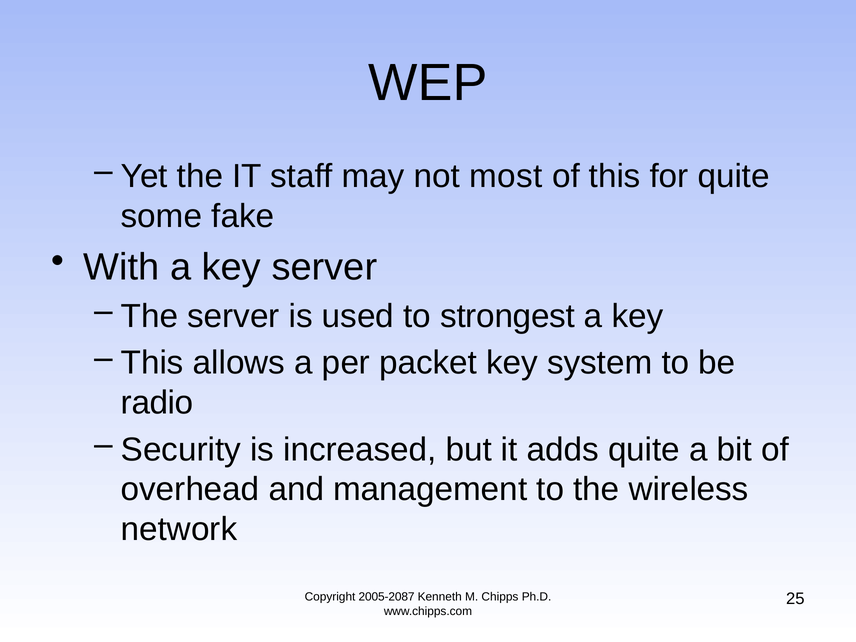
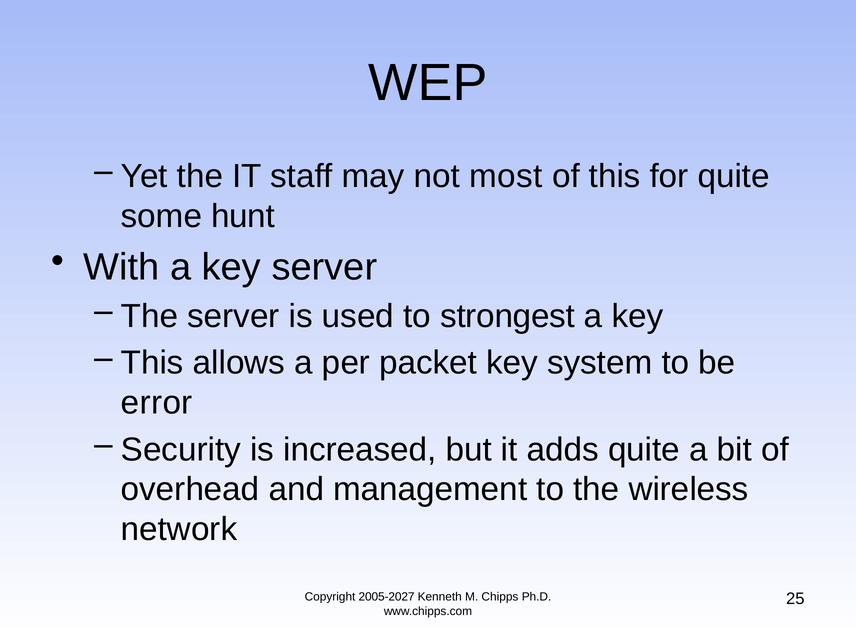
fake: fake -> hunt (243, 216)
radio: radio -> error (157, 403)
2005-2087: 2005-2087 -> 2005-2027 (387, 597)
